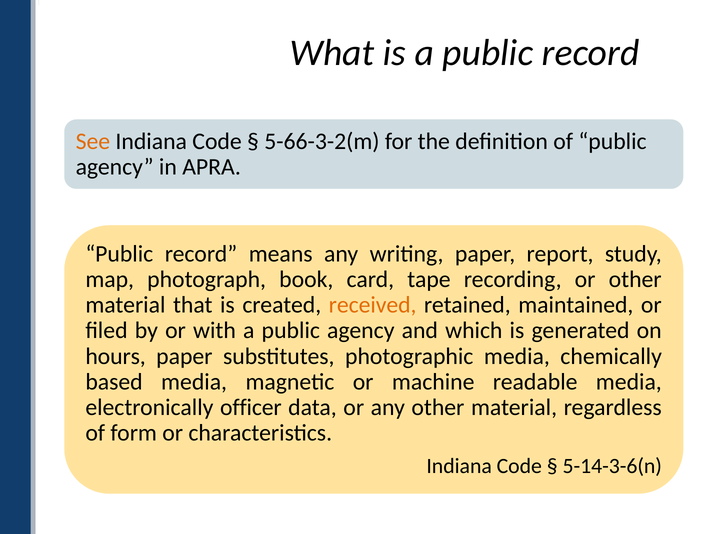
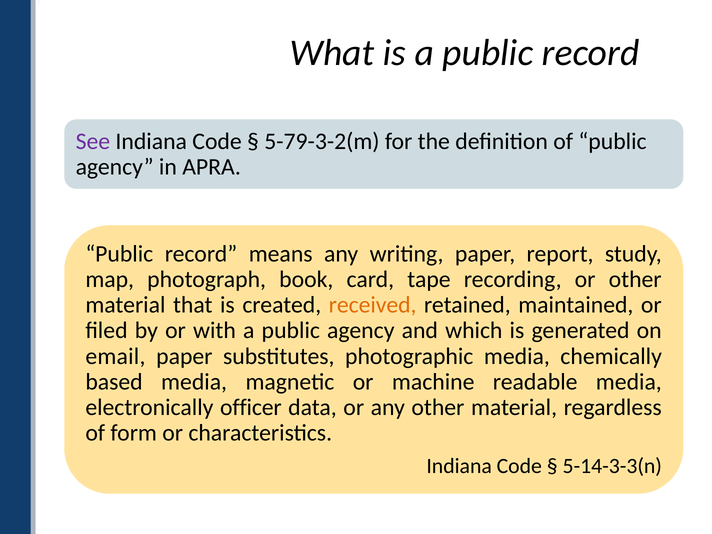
See colour: orange -> purple (93, 141)
5-66-3-2(m: 5-66-3-2(m -> 5-79-3-2(m (322, 141)
hours: hours -> email (115, 356)
5-14-3-6(n: 5-14-3-6(n -> 5-14-3-3(n (612, 466)
